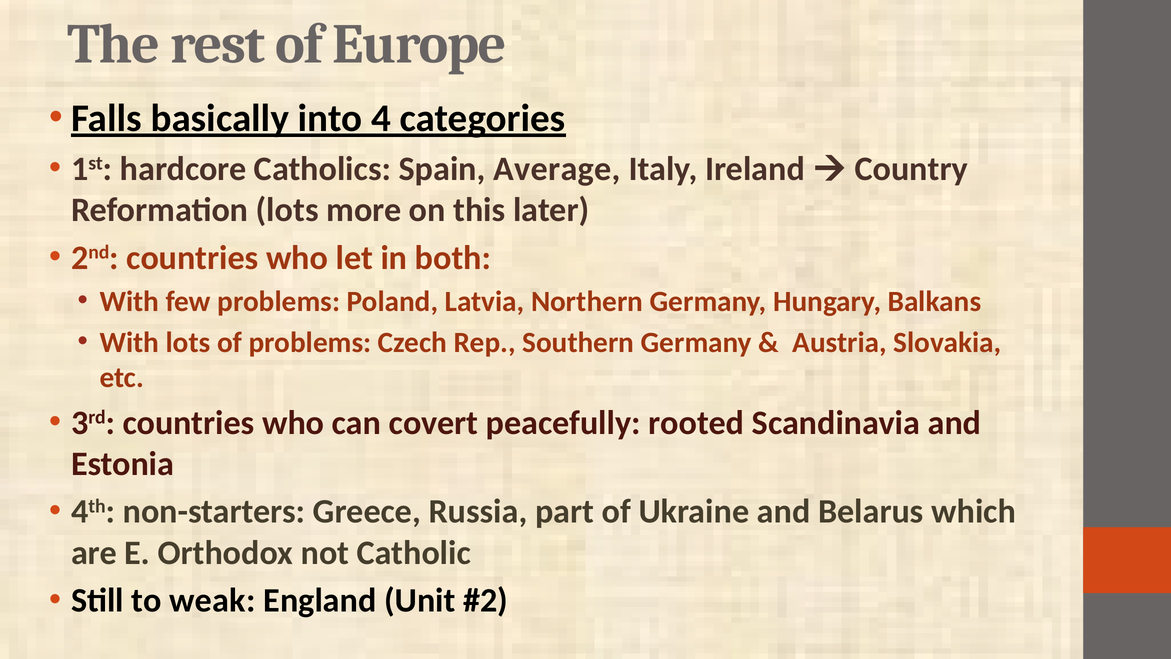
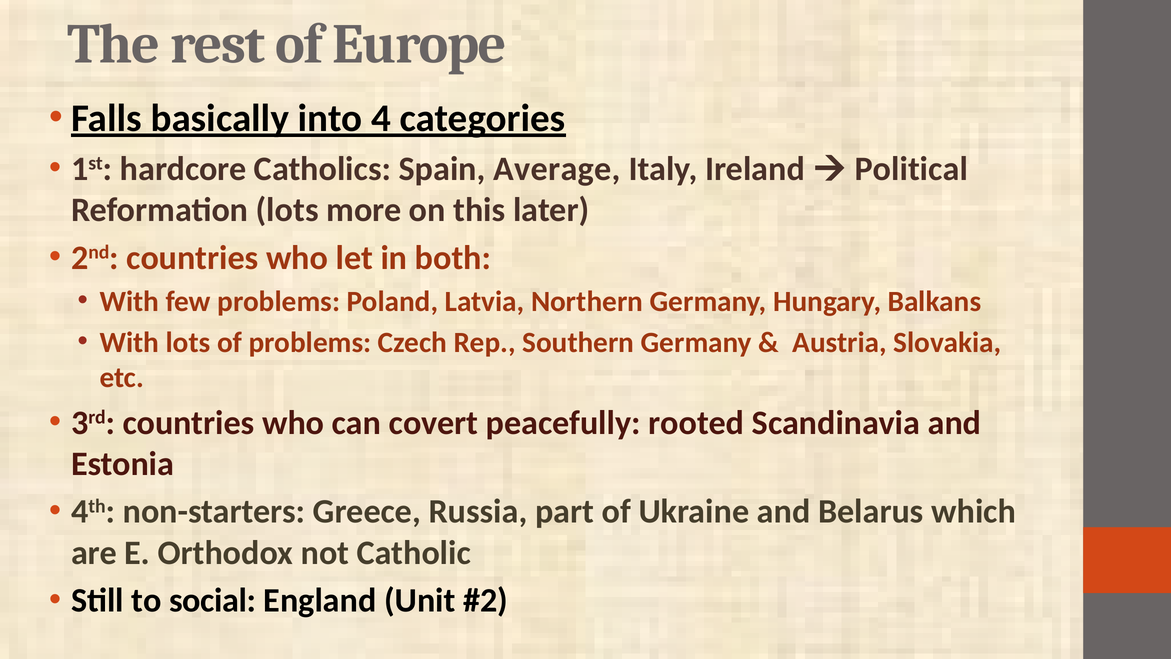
Country: Country -> Political (911, 169)
weak: weak -> social (213, 600)
